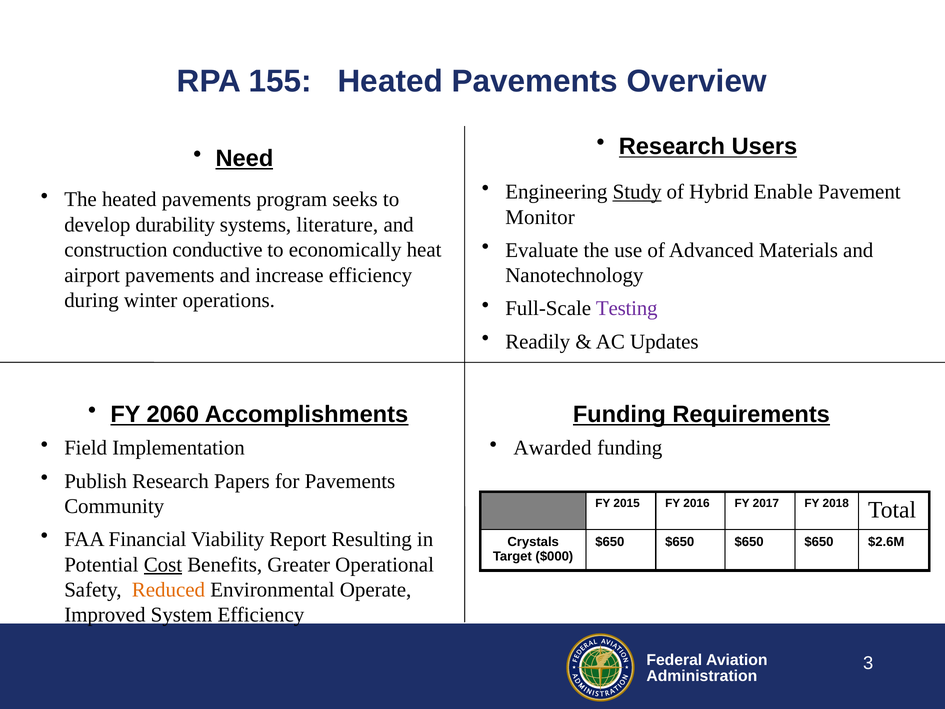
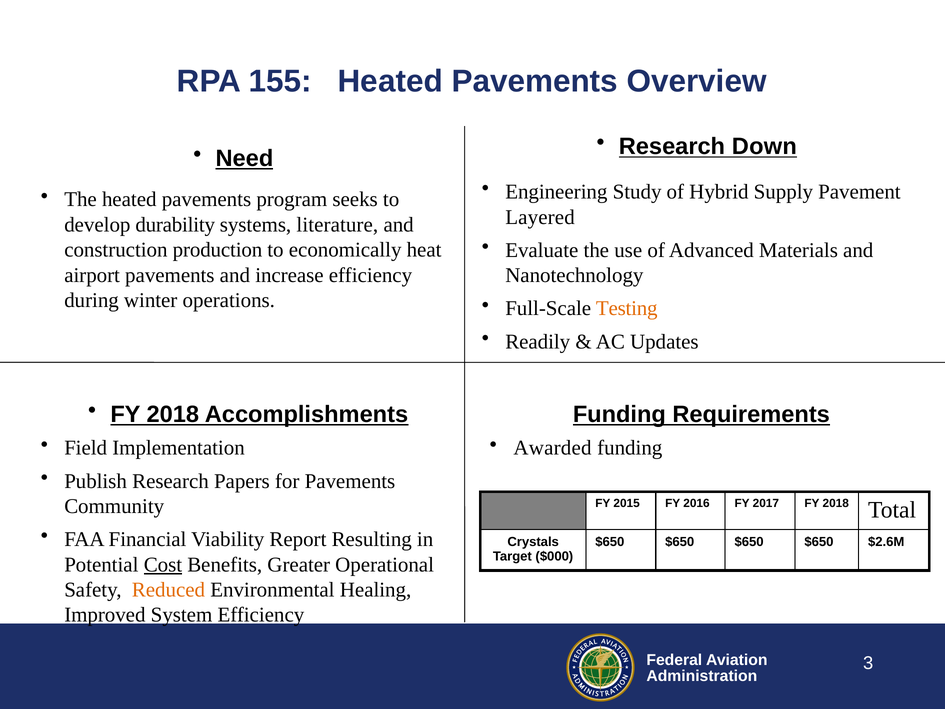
Users: Users -> Down (764, 146)
Study underline: present -> none (637, 192)
Enable: Enable -> Supply (783, 192)
Monitor: Monitor -> Layered (540, 217)
conductive: conductive -> production (217, 250)
Testing colour: purple -> orange (627, 308)
2060: 2060 -> 2018 (173, 414)
Operate: Operate -> Healing (376, 590)
